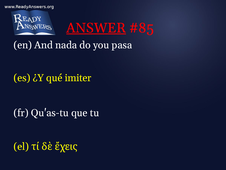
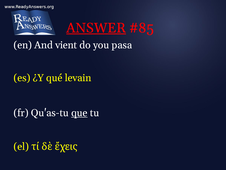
nada: nada -> vient (66, 45)
imiter: imiter -> levain (78, 78)
que underline: none -> present (79, 113)
